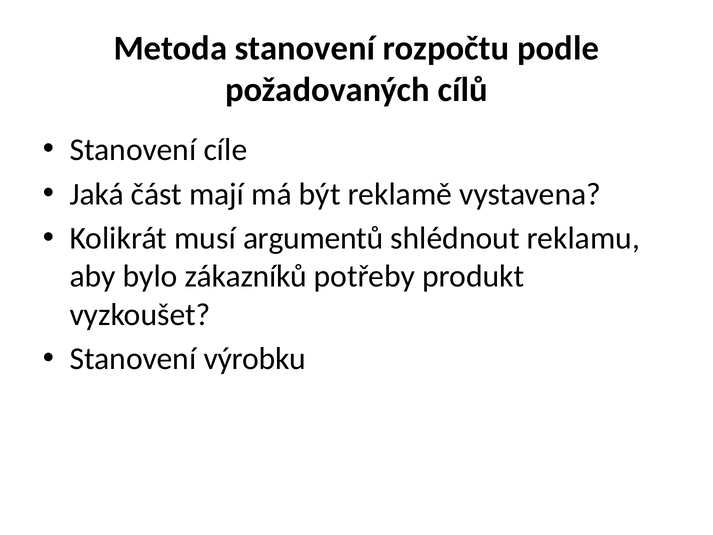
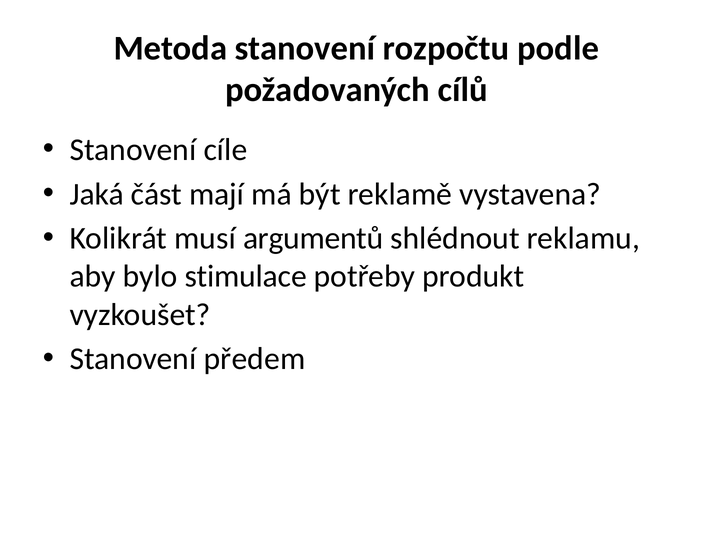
zákazníků: zákazníků -> stimulace (246, 276)
výrobku: výrobku -> předem (255, 359)
